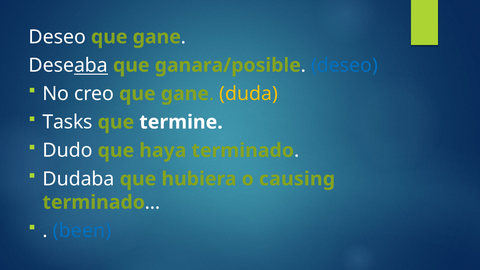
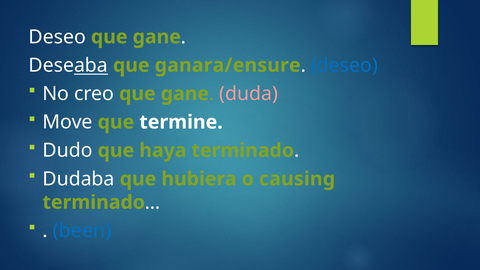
ganara/posible: ganara/posible -> ganara/ensure (228, 65)
duda colour: yellow -> pink (249, 94)
Tasks: Tasks -> Move (68, 122)
